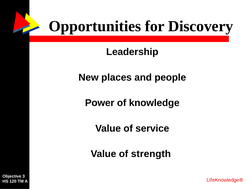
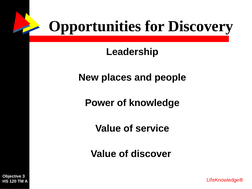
strength: strength -> discover (151, 154)
